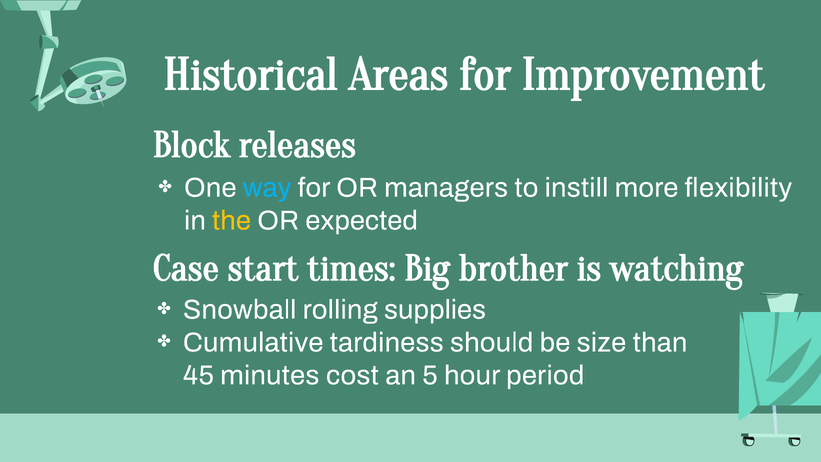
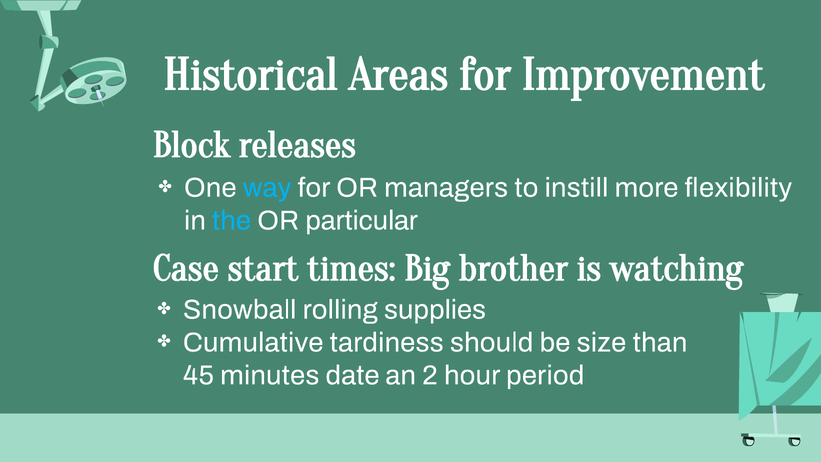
the colour: yellow -> light blue (231, 220)
expected: expected -> particular (362, 220)
cost: cost -> date (352, 375)
5: 5 -> 2 (430, 375)
